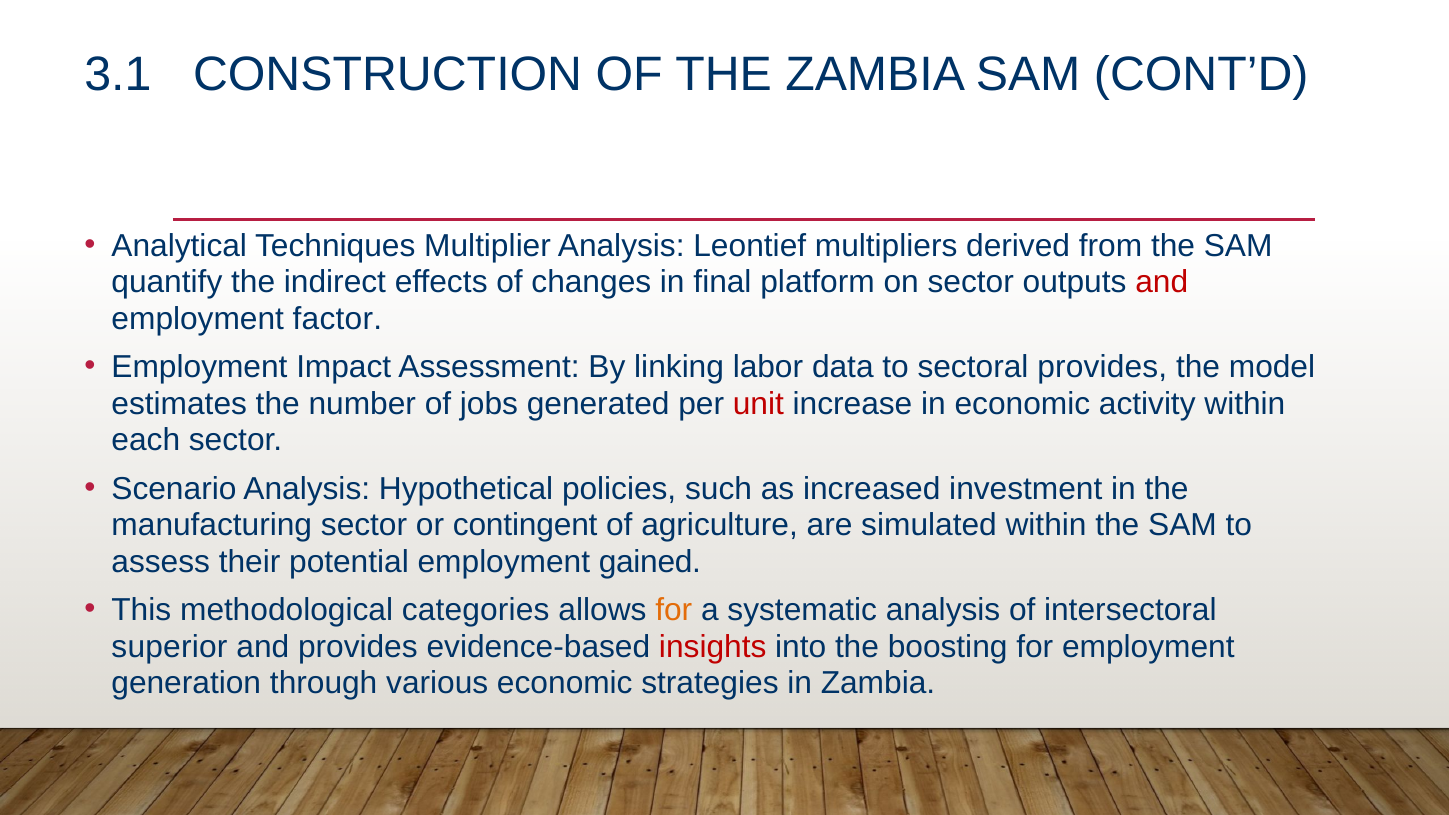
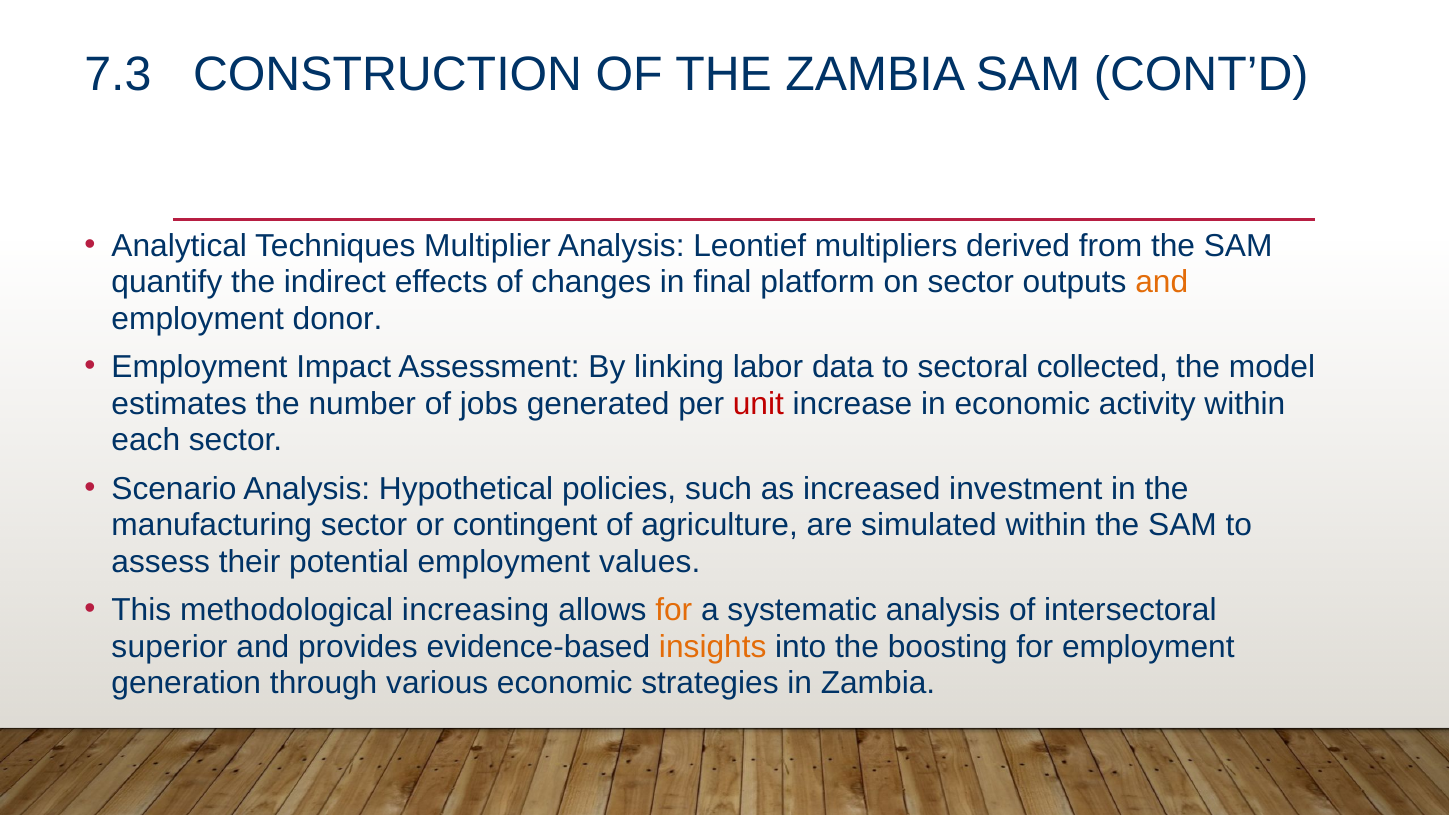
3.1: 3.1 -> 7.3 (118, 75)
and colour: red -> orange (1162, 282)
factor: factor -> donor (338, 319)
sectoral provides: provides -> collected (1102, 367)
gained: gained -> values (650, 562)
categories: categories -> increasing (476, 610)
insights colour: red -> orange (713, 647)
